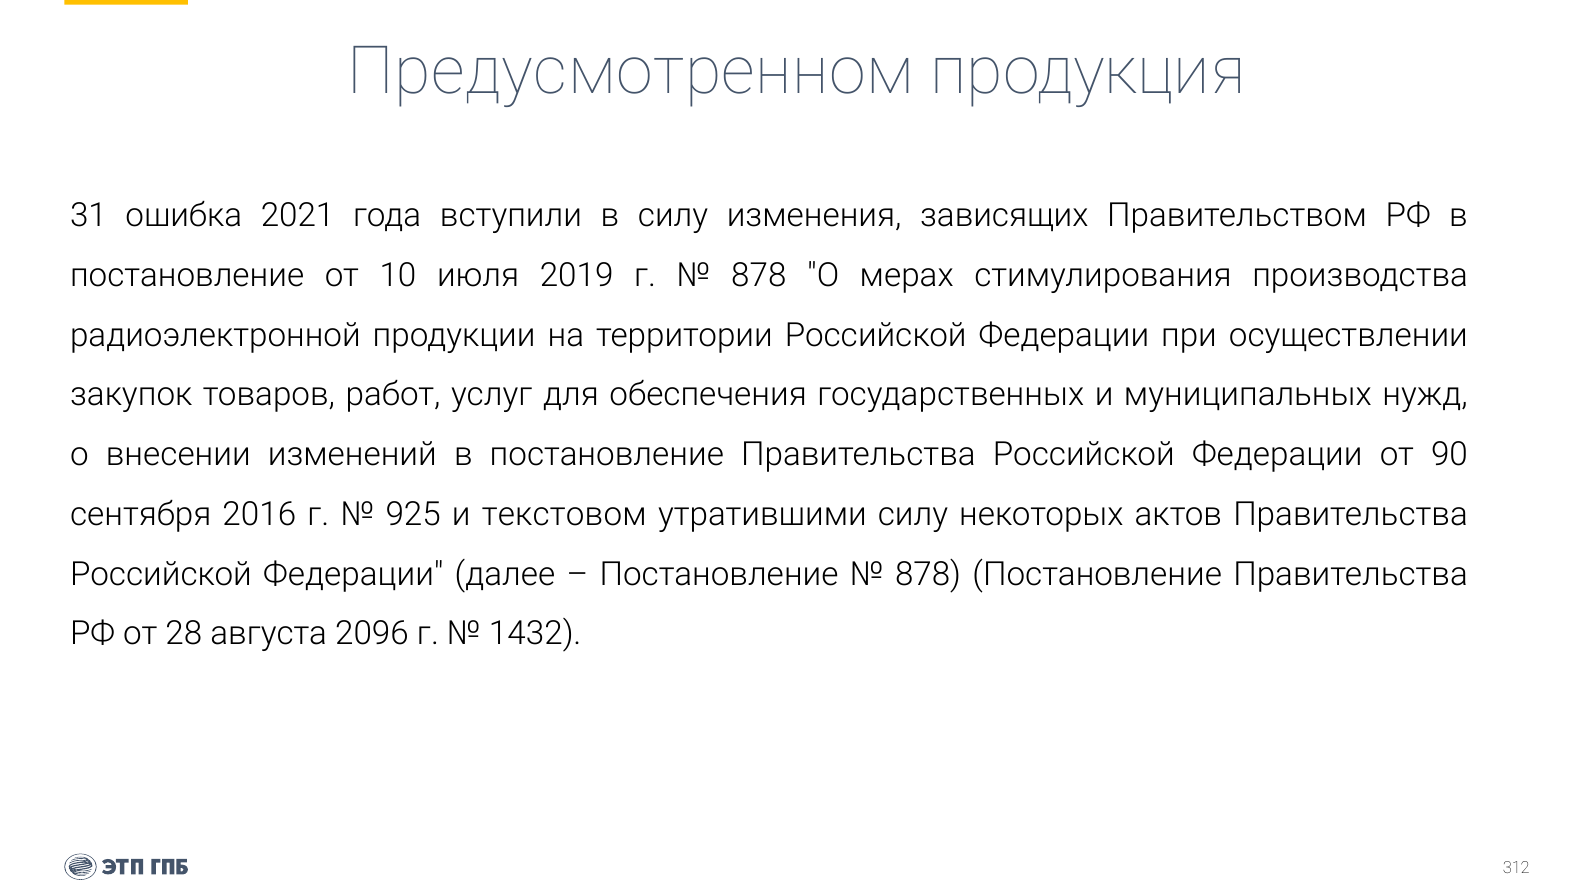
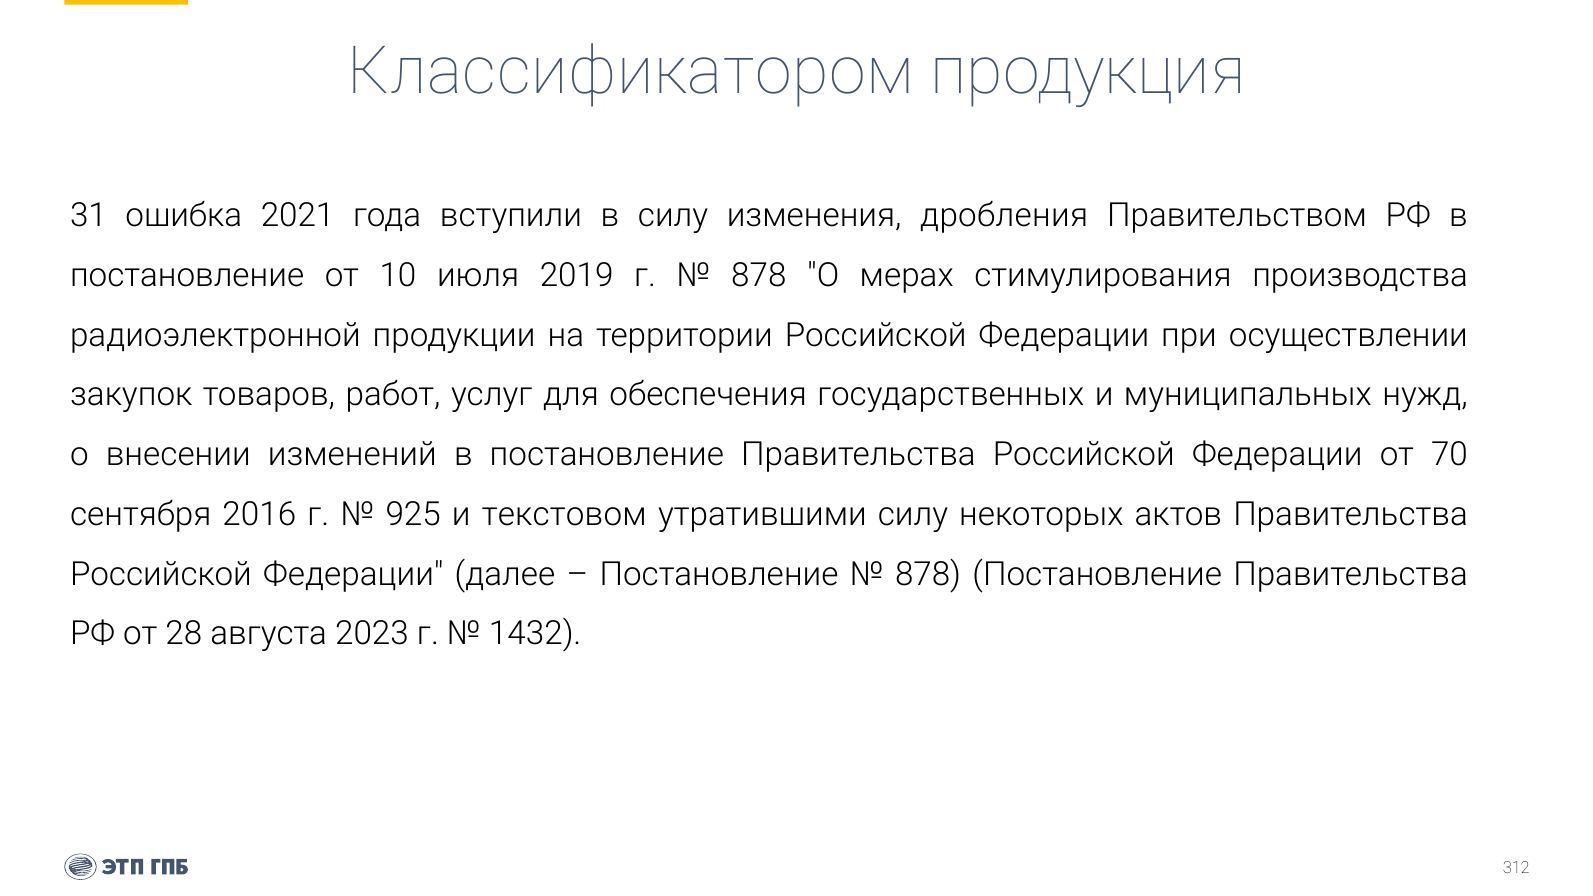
Предусмотренном: Предусмотренном -> Классификатором (631, 71)
зависящих: зависящих -> дробления (1004, 216)
90: 90 -> 70 (1449, 455)
2096: 2096 -> 2023 (372, 634)
